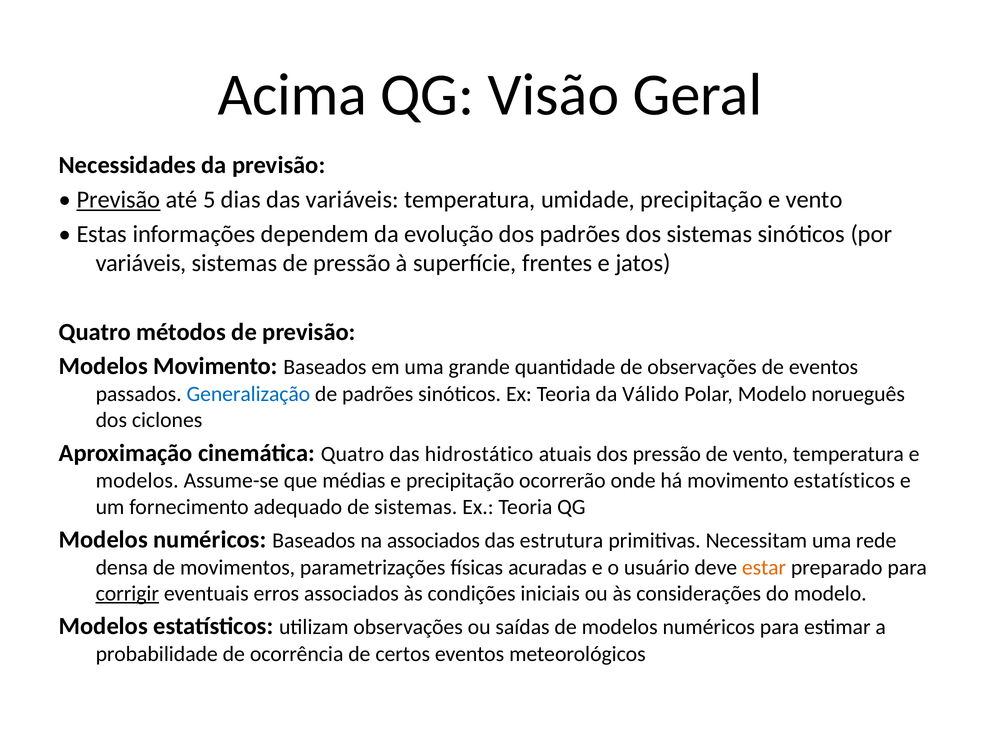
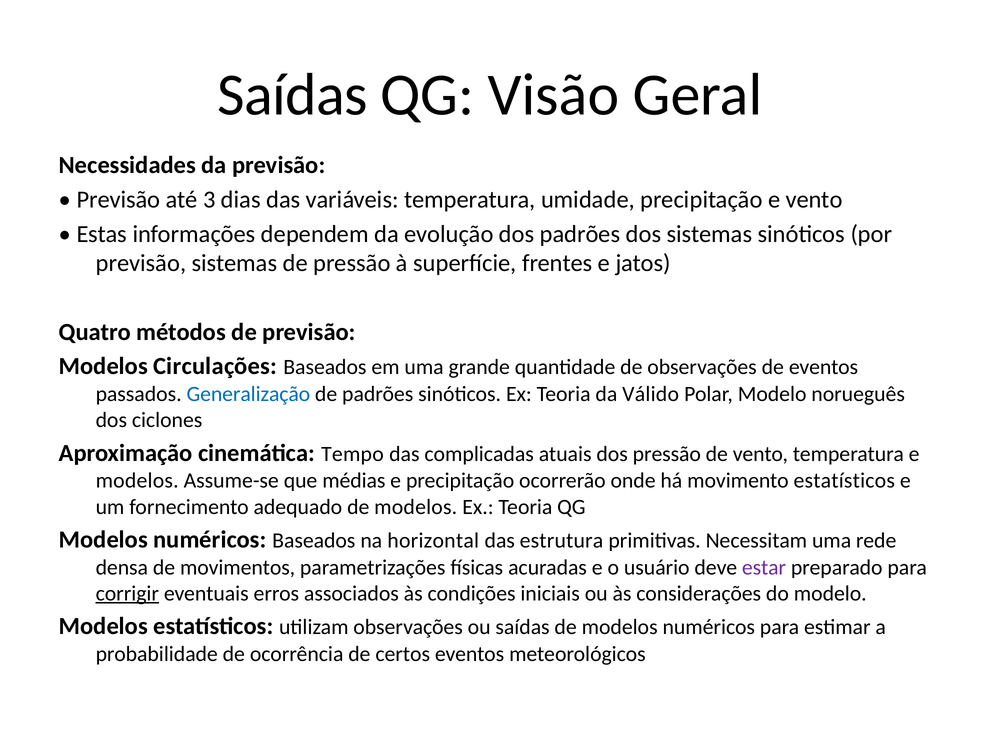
Acima: Acima -> Saídas (292, 95)
Previsão underline: present -> none (118, 199)
5: 5 -> 3 (209, 199)
variáveis: variáveis -> previsão (141, 263)
Modelos Movimento: Movimento -> Circulações (215, 366)
cinemática Quatro: Quatro -> Tempo (352, 454)
hidrostático: hidrostático -> complicadas (479, 454)
adequado de sistemas: sistemas -> modelos (416, 507)
na associados: associados -> horizontal (433, 540)
estar colour: orange -> purple (764, 567)
